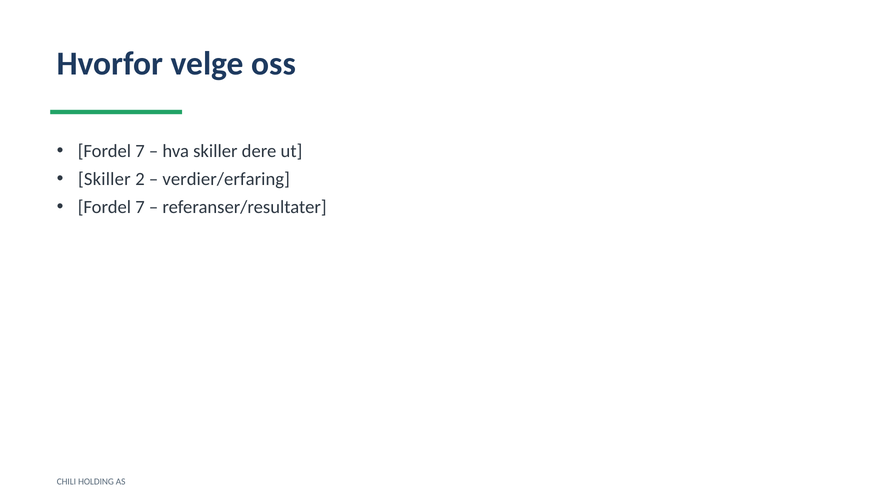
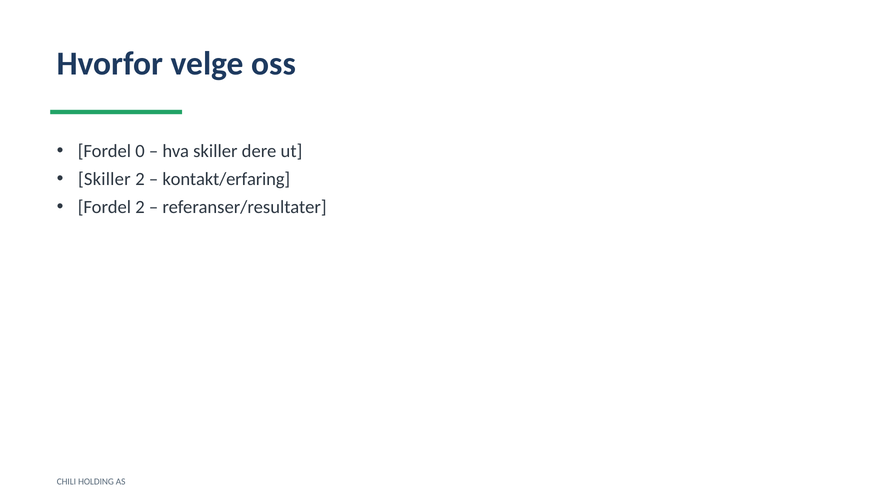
7: 7 -> 0 (140, 151)
verdier/erfaring: verdier/erfaring -> kontakt/erfaring (226, 179)
7: 7 -> 2 (140, 207)
